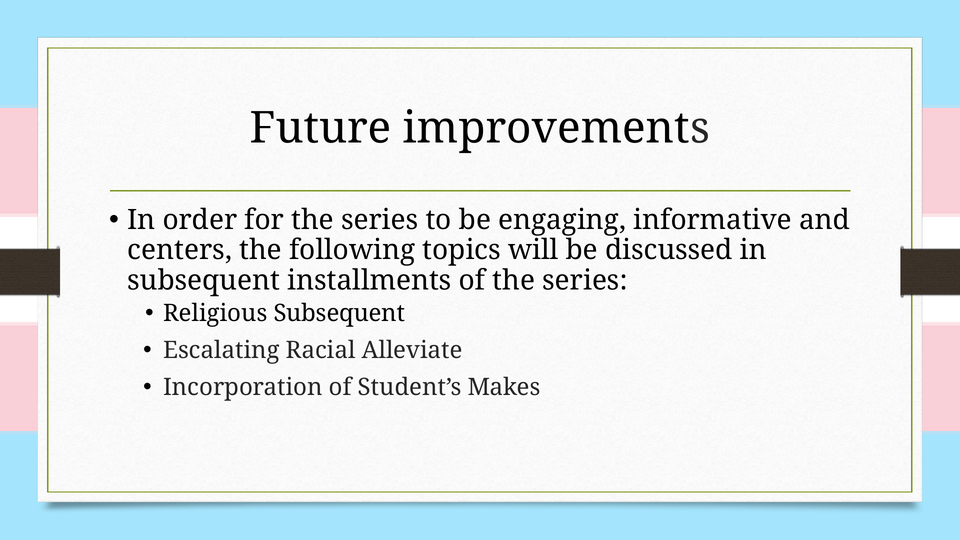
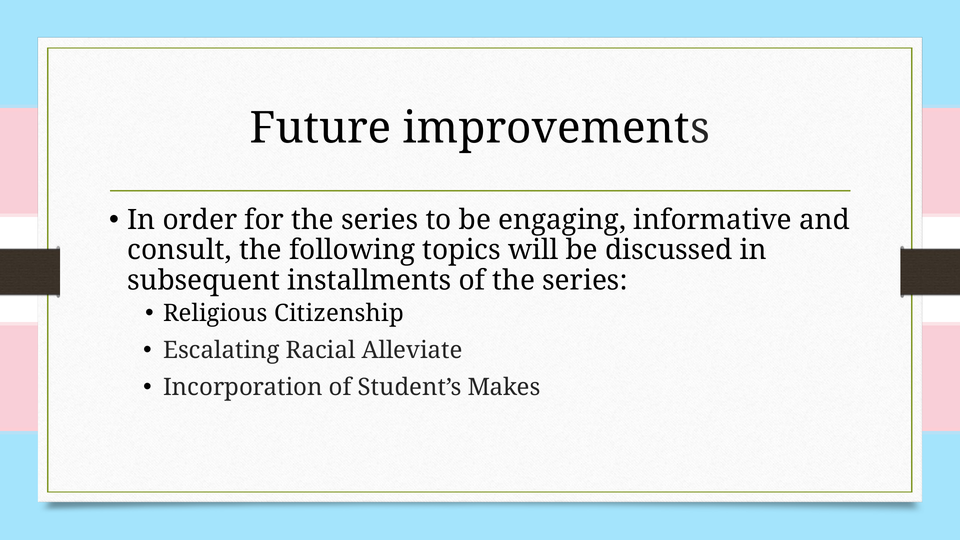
centers: centers -> consult (180, 250)
Religious Subsequent: Subsequent -> Citizenship (339, 313)
